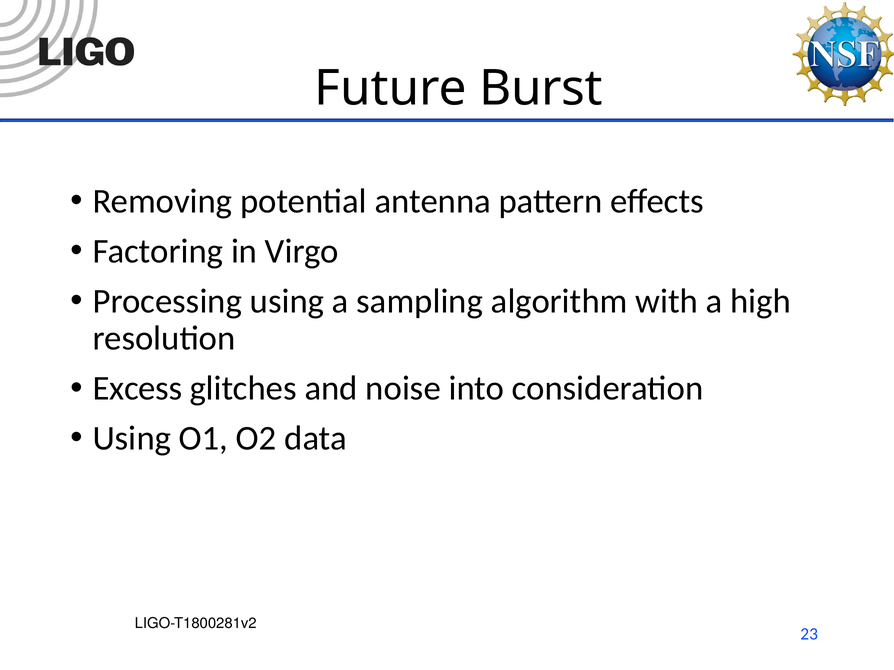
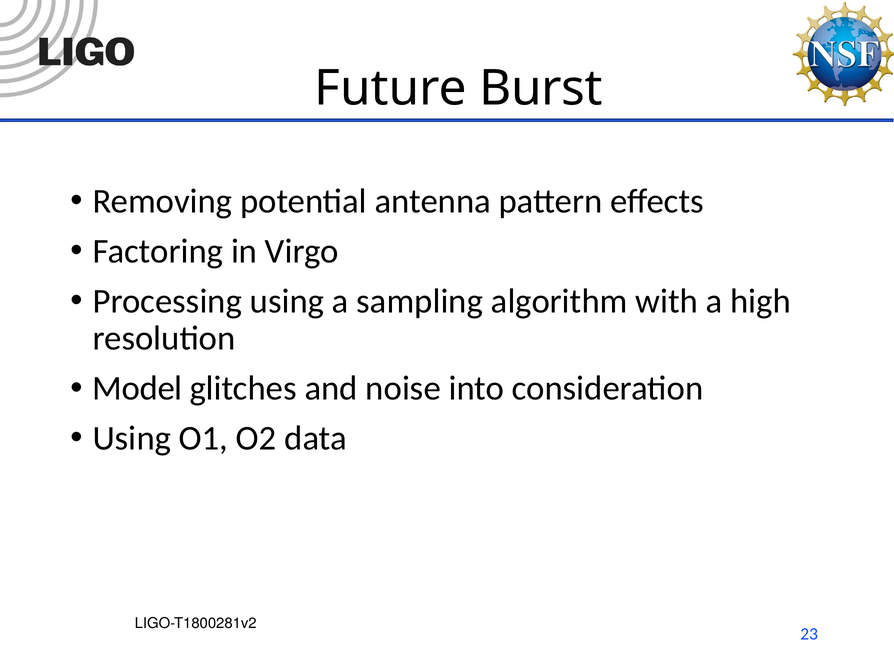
Excess: Excess -> Model (137, 389)
